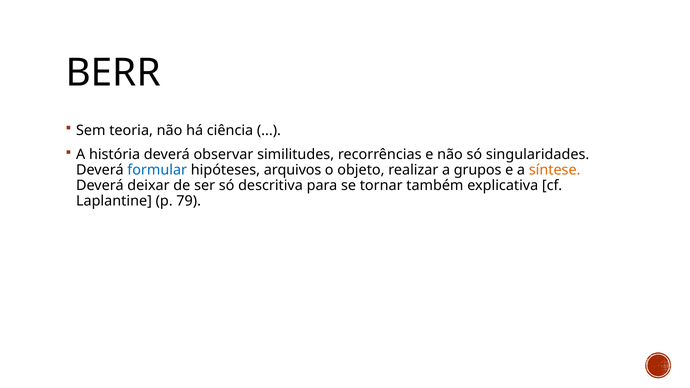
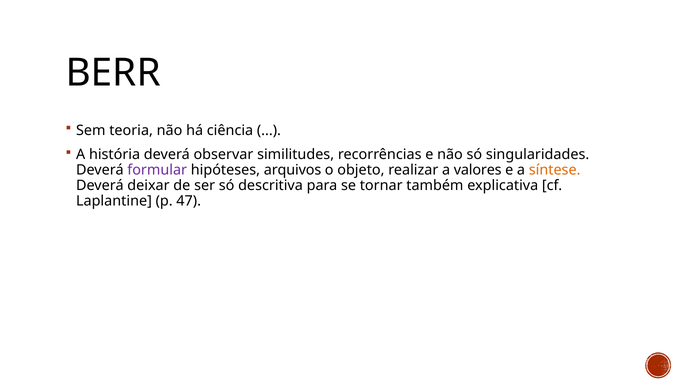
formular colour: blue -> purple (157, 170)
grupos: grupos -> valores (478, 170)
79: 79 -> 47 (189, 201)
